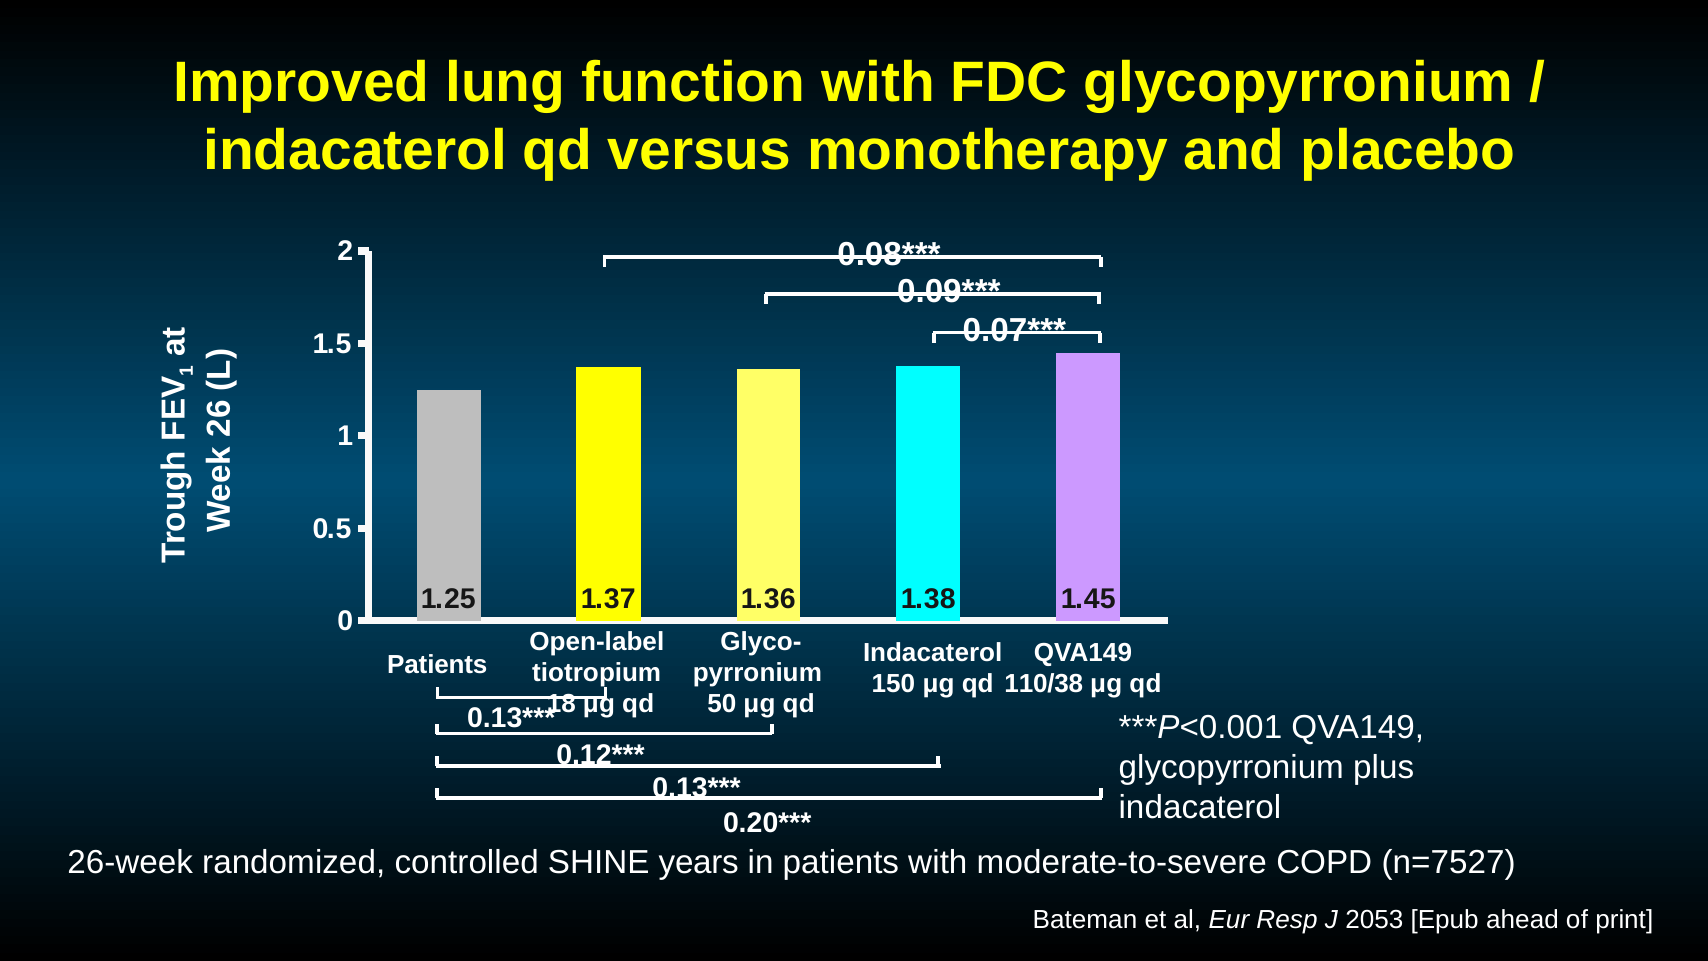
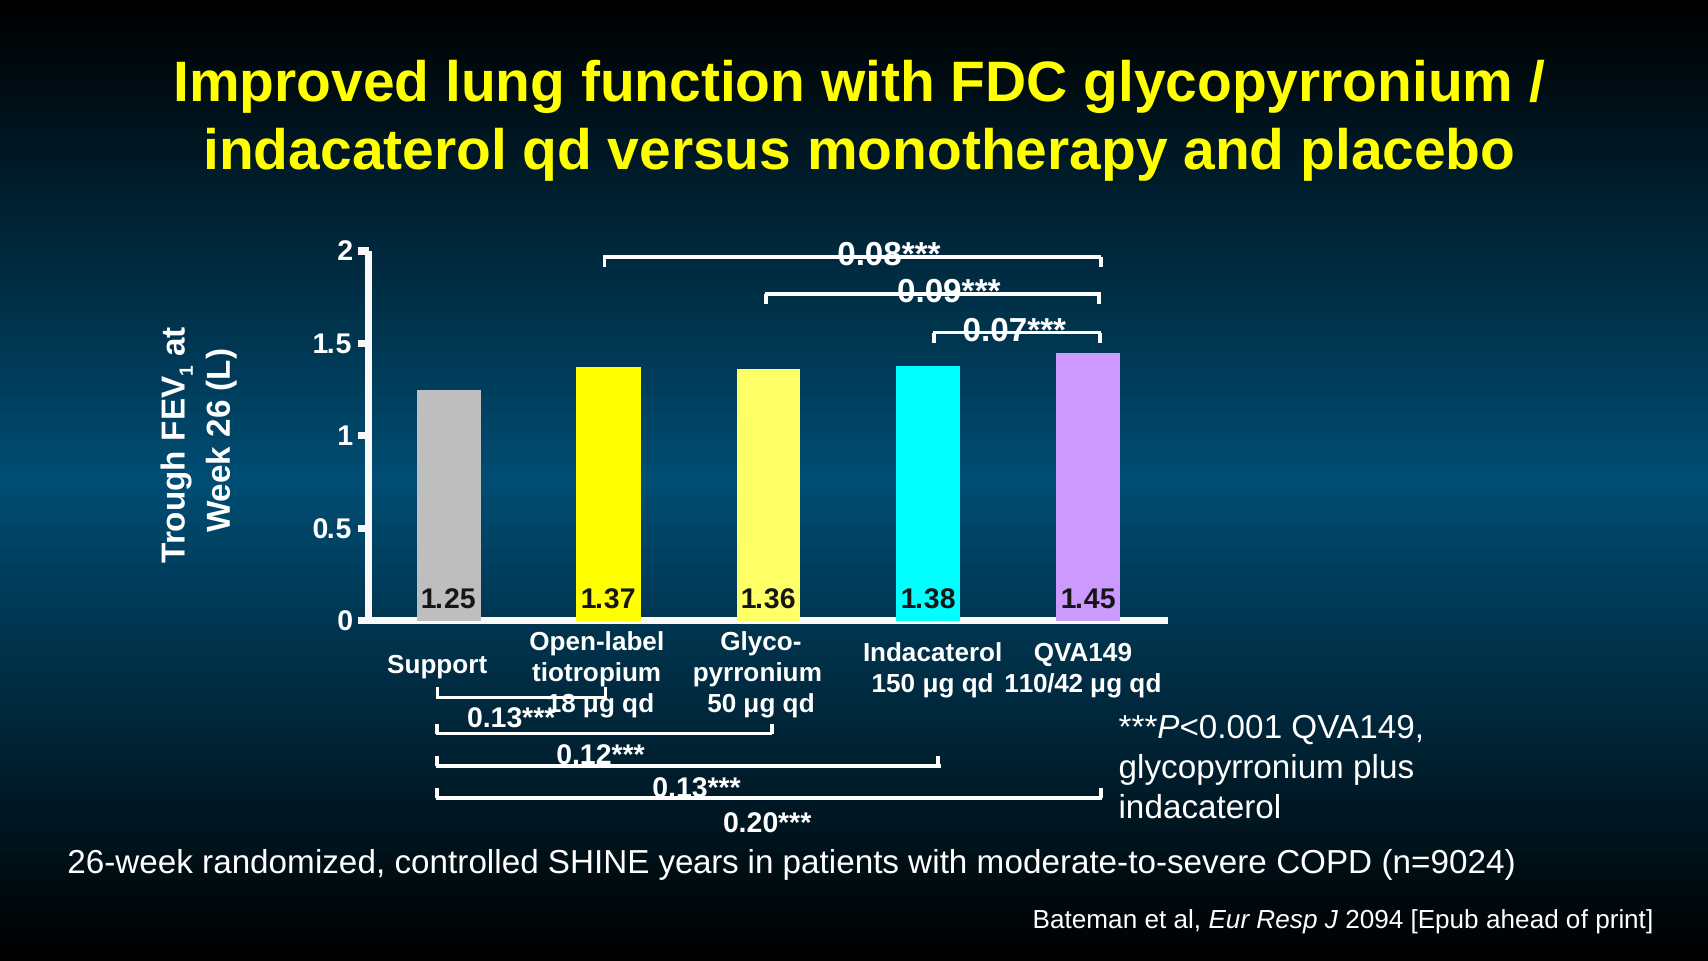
Patients: Patients -> Support (437, 665)
110/38: 110/38 -> 110/42 (1044, 684)
n=7527: n=7527 -> n=9024 (1449, 862)
2053: 2053 -> 2094 (1374, 919)
